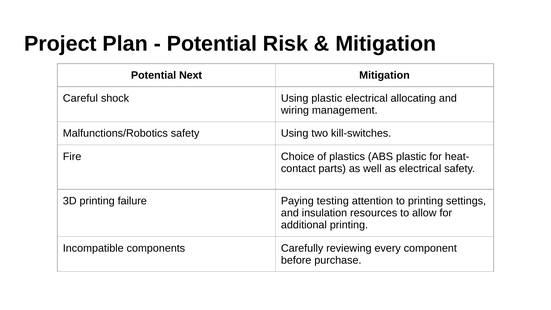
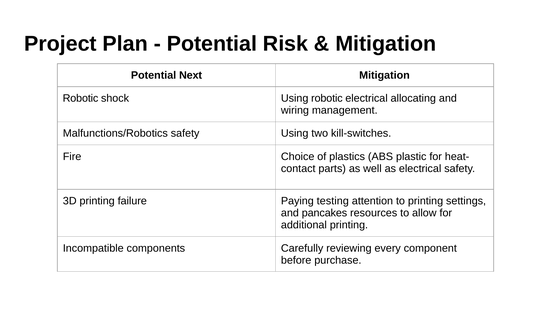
Careful: Careful -> Robotic (81, 98)
Using plastic: plastic -> robotic (327, 98)
insulation: insulation -> pancakes (324, 213)
